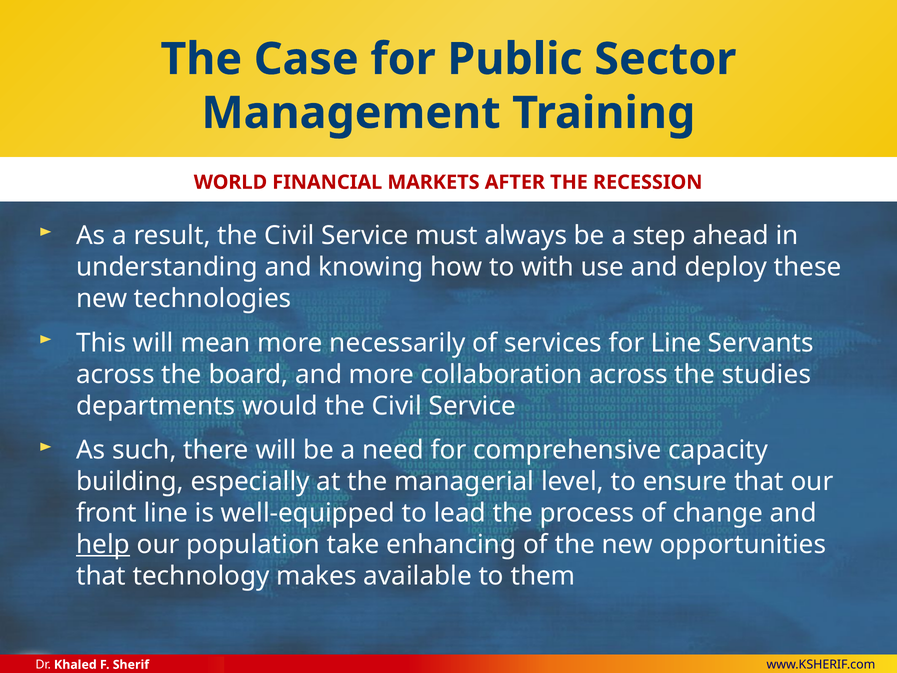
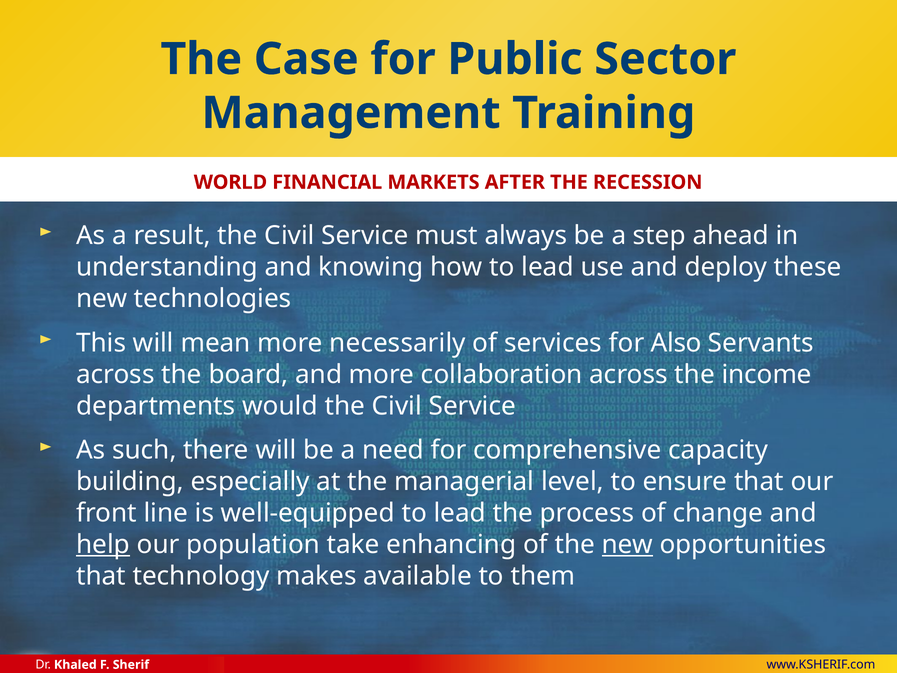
how to with: with -> lead (547, 267)
for Line: Line -> Also (676, 343)
studies: studies -> income (767, 374)
new underline: none -> present (627, 544)
